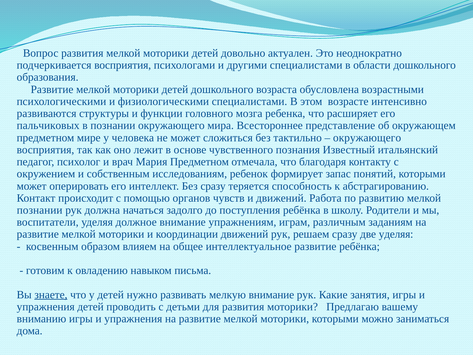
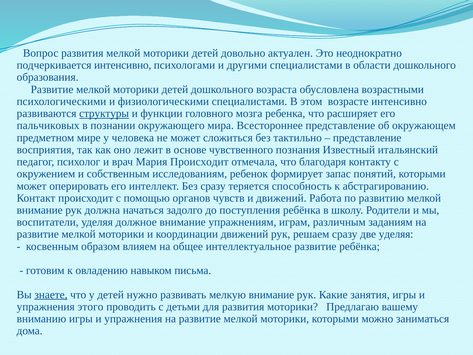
подчеркивается восприятия: восприятия -> интенсивно (123, 65)
структуры underline: none -> present (104, 113)
окружающего: окружающего -> представление (367, 138)
Мария Предметном: Предметном -> Происходит (199, 162)
познании: познании -> внимание (40, 210)
упражнения детей: детей -> этого (90, 307)
